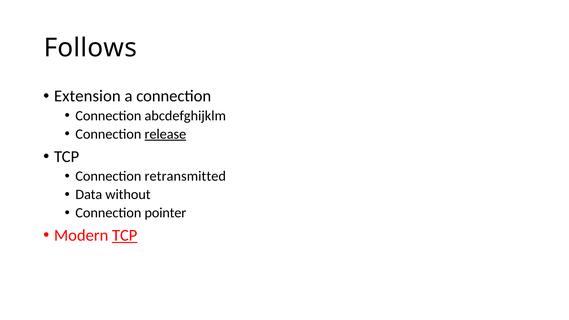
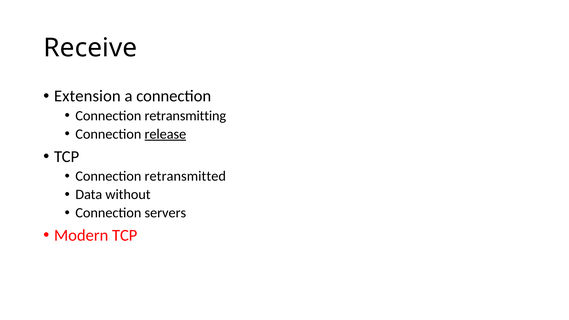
Follows: Follows -> Receive (90, 48)
abcdefghijklm: abcdefghijklm -> retransmitting (185, 116)
pointer: pointer -> servers (165, 213)
TCP underline: present -> none (125, 235)
